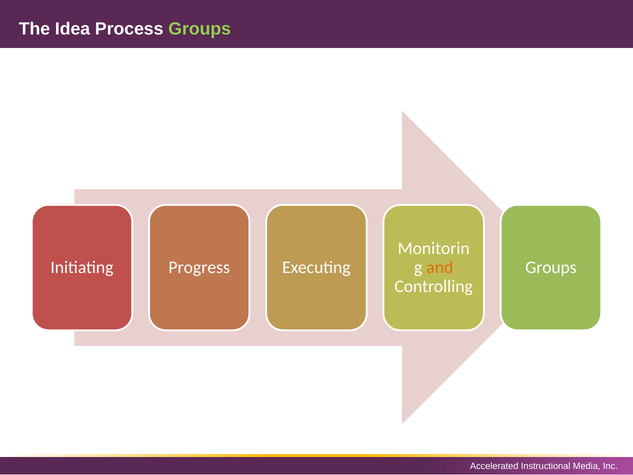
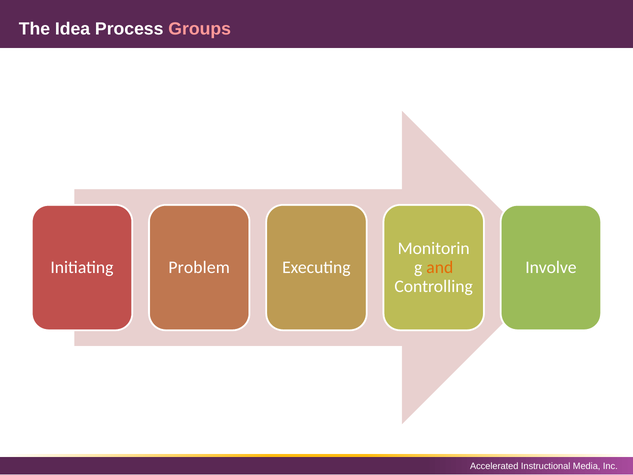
Groups colour: light green -> pink (200, 29)
Progress: Progress -> Problem (199, 267)
Groups: Groups -> Involve (551, 267)
